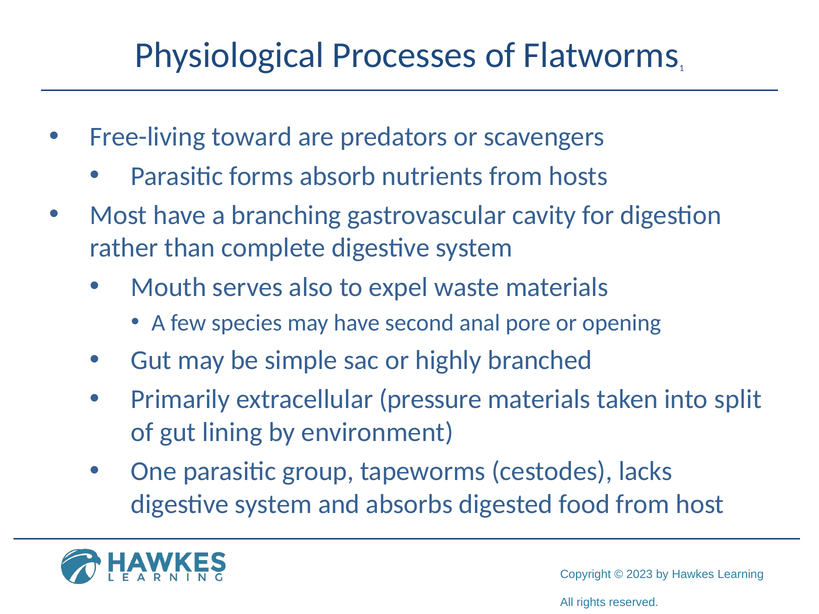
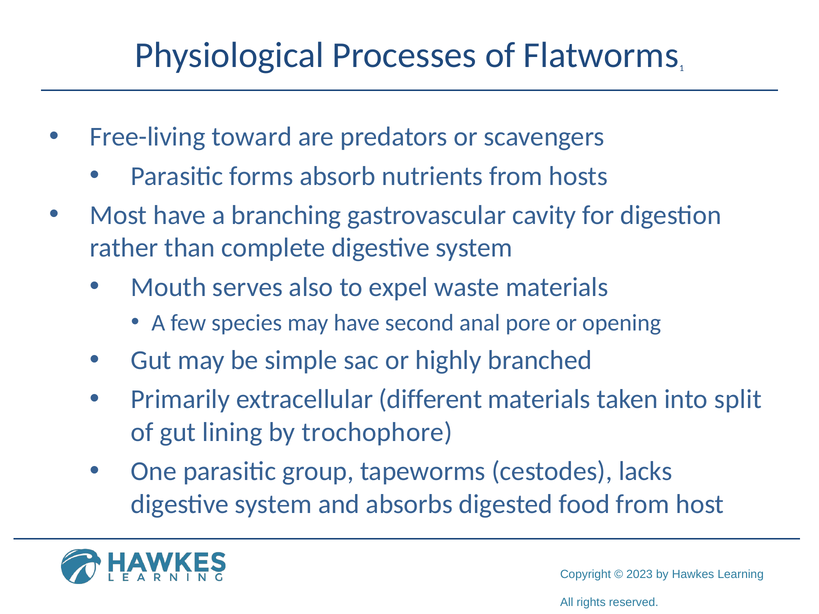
pressure: pressure -> different (431, 400)
environment: environment -> trochophore (377, 432)
